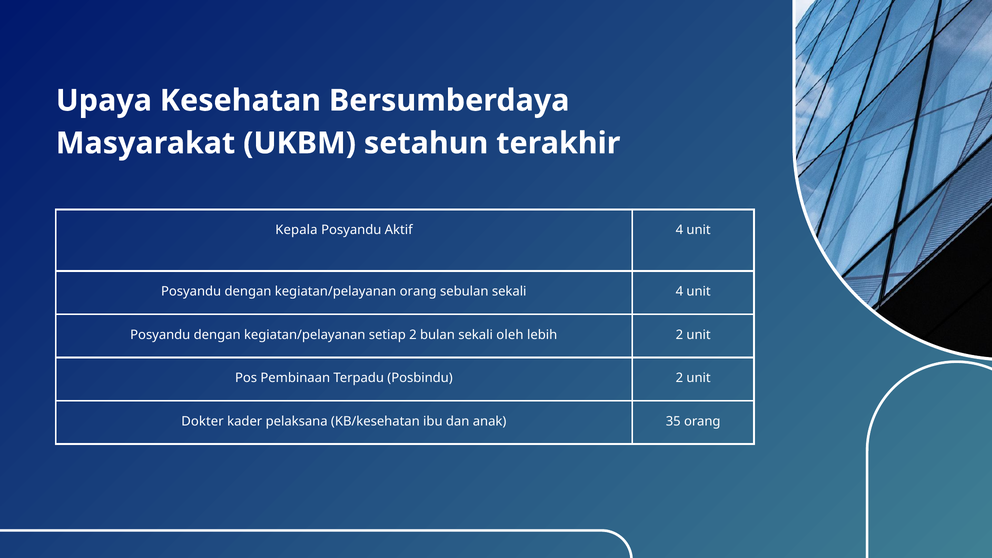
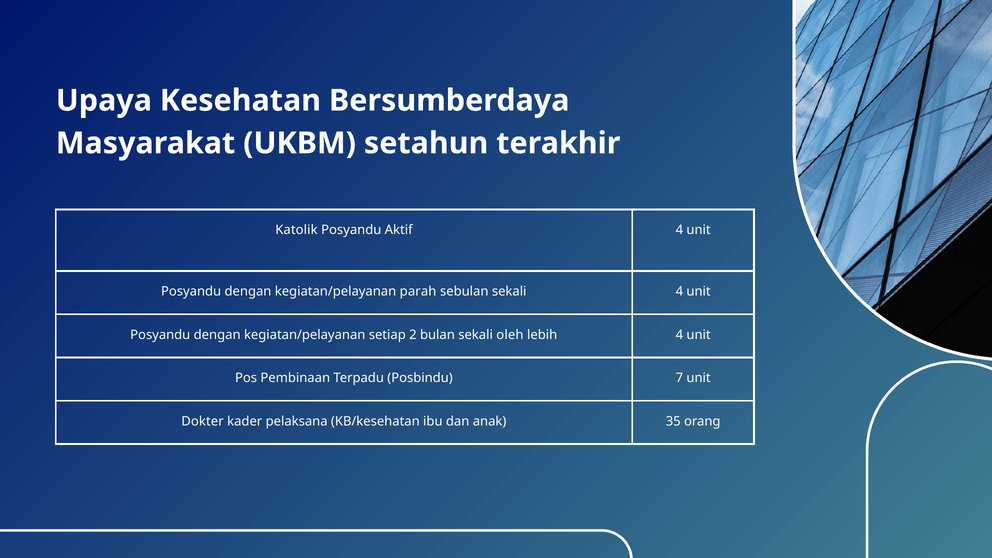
Kepala: Kepala -> Katolik (296, 230)
kegiatan/pelayanan orang: orang -> parah (418, 291)
lebih 2: 2 -> 4 (679, 335)
Posbindu 2: 2 -> 7 (679, 378)
